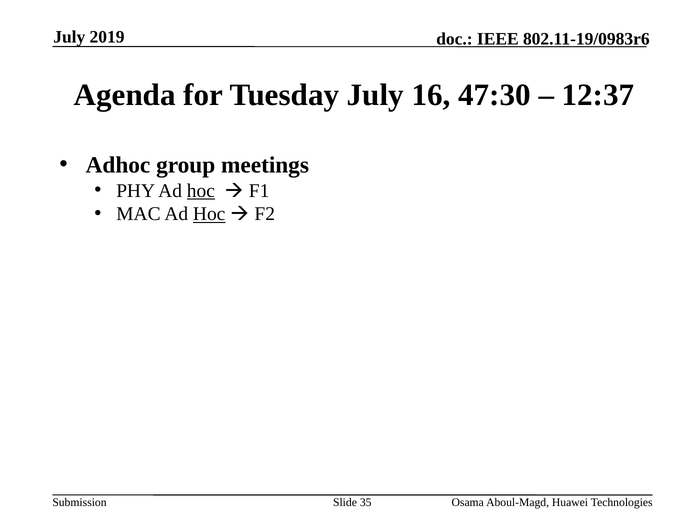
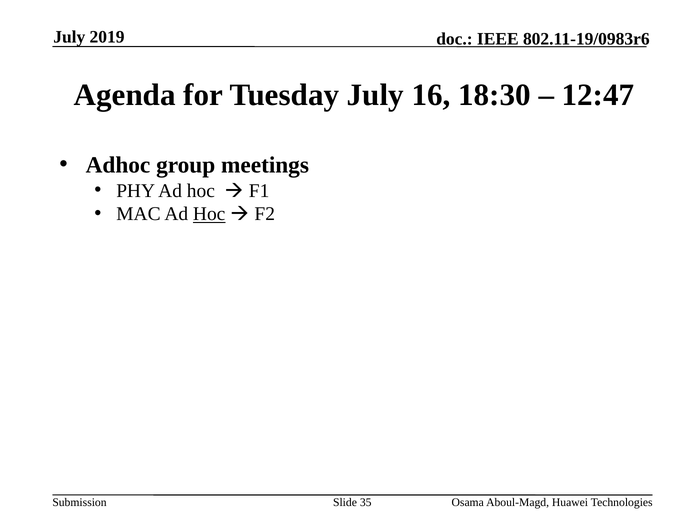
47:30: 47:30 -> 18:30 (494, 95)
12:37: 12:37 -> 12:47 (598, 95)
hoc underline: present -> none (201, 191)
